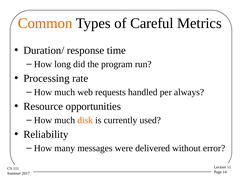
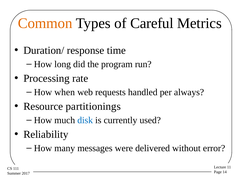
much: much -> when (65, 92)
opportunities: opportunities -> partitionings (93, 106)
disk colour: orange -> blue (85, 120)
